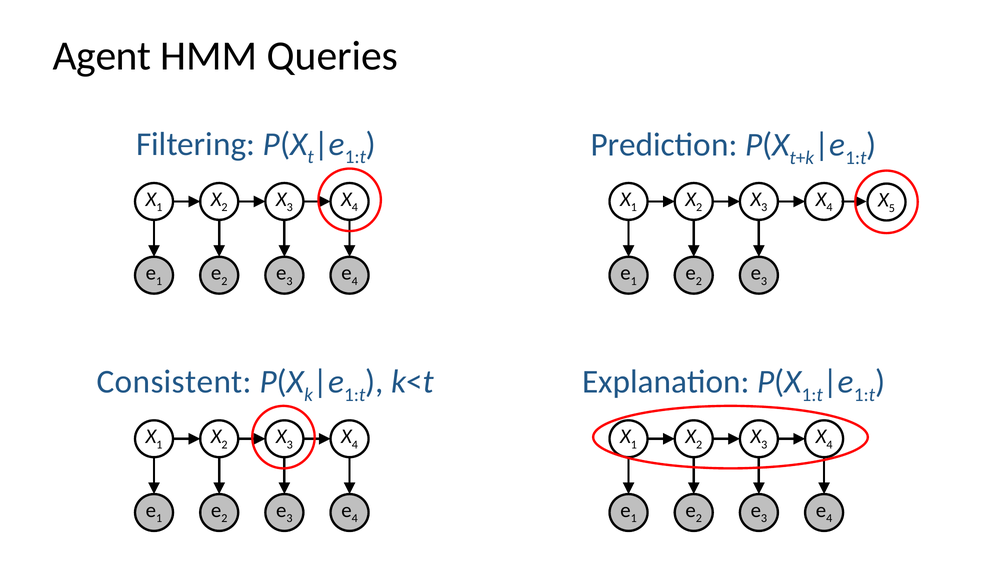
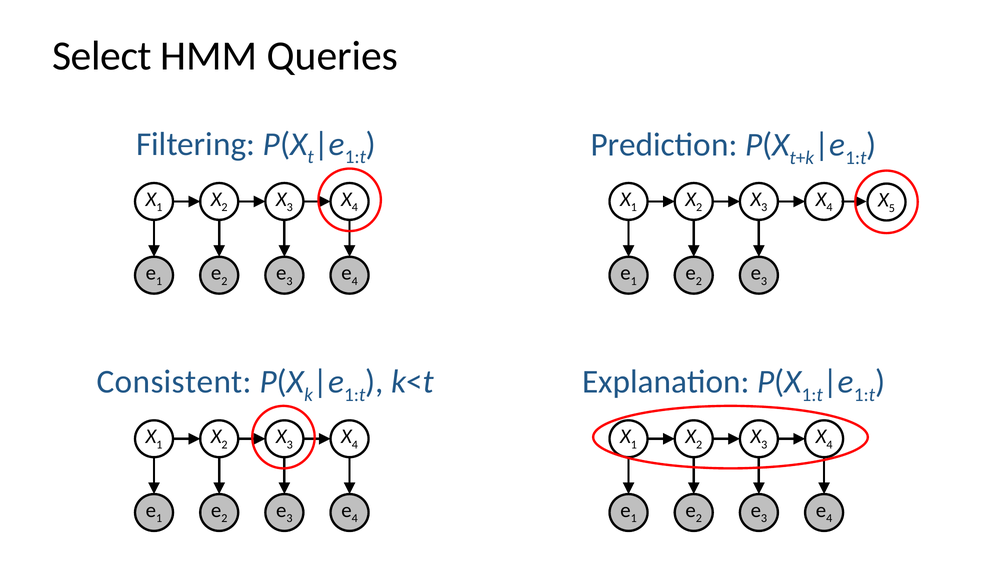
Agent: Agent -> Select (102, 56)
